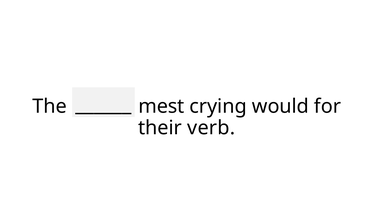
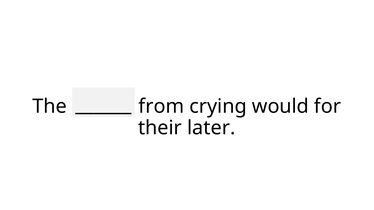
mest: mest -> from (161, 107)
verb: verb -> later (211, 128)
